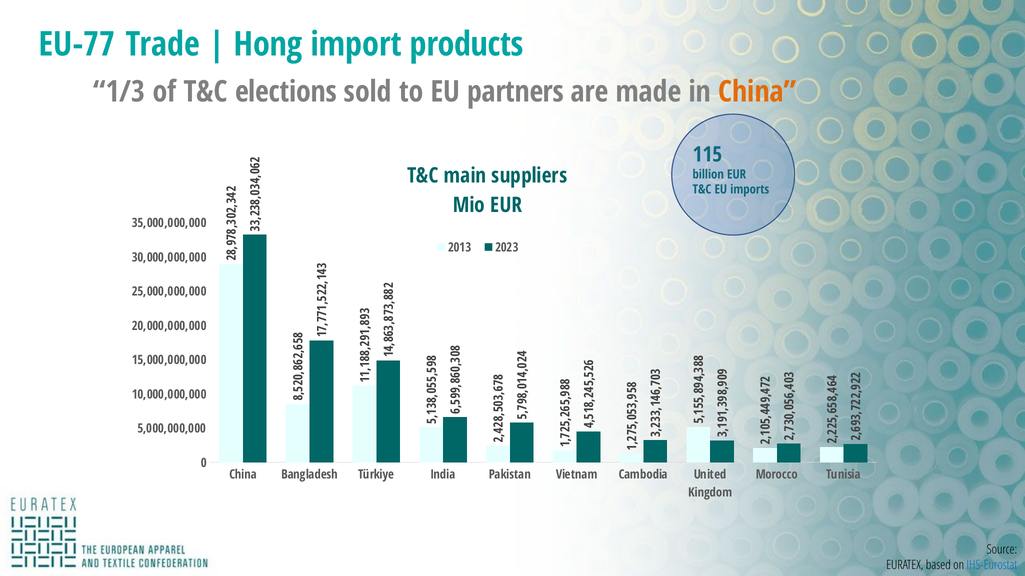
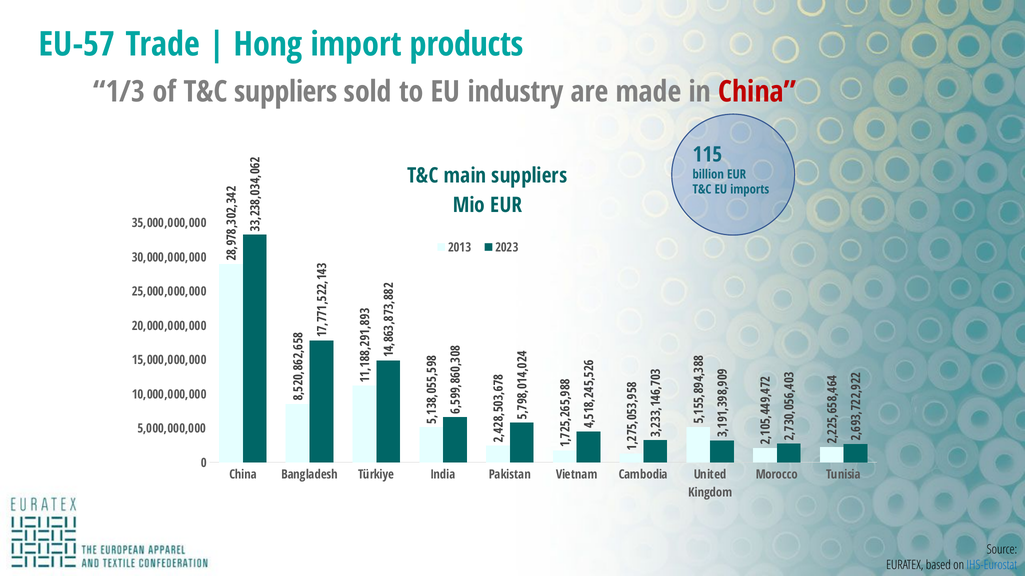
EU-77: EU-77 -> EU-57 (77, 44)
T&C elections: elections -> suppliers (286, 92)
partners: partners -> industry (516, 92)
China colour: orange -> red (757, 92)
